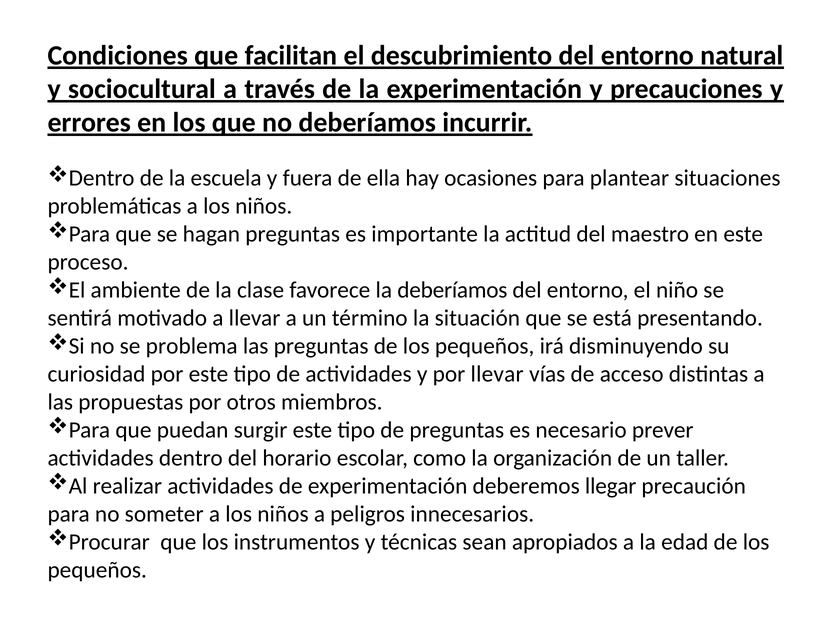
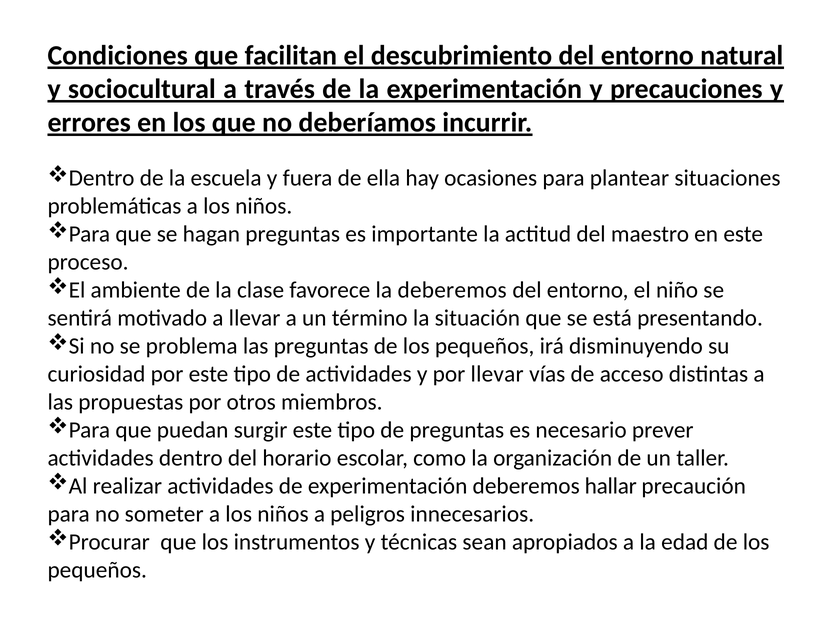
la deberíamos: deberíamos -> deberemos (452, 290)
llegar: llegar -> hallar (611, 486)
